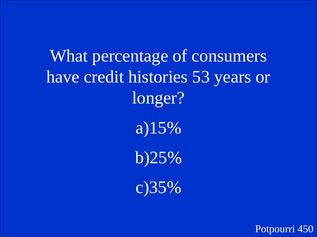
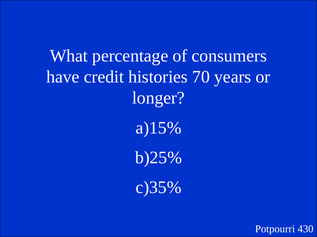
53: 53 -> 70 (201, 77)
450: 450 -> 430 (306, 230)
